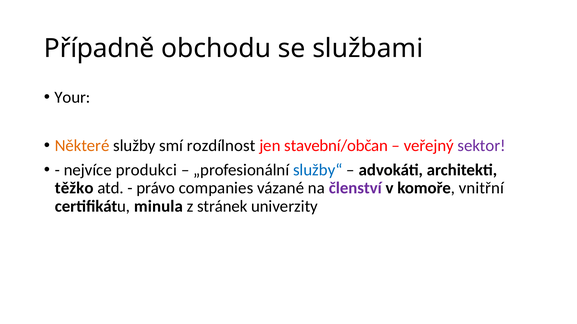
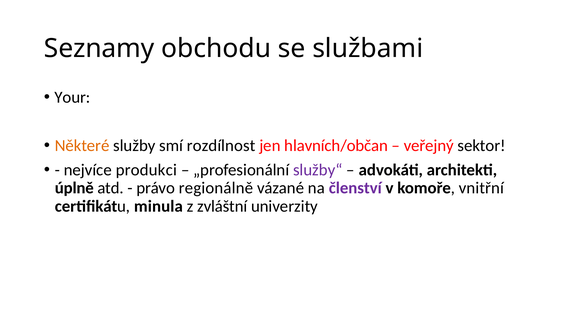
Případně: Případně -> Seznamy (99, 48)
stavební/občan: stavební/občan -> hlavních/občan (336, 146)
sektor colour: purple -> black (482, 146)
služby“ colour: blue -> purple (318, 170)
těžko: těžko -> úplně (74, 188)
companies: companies -> regionálně (216, 188)
stránek: stránek -> zvláštní (222, 206)
